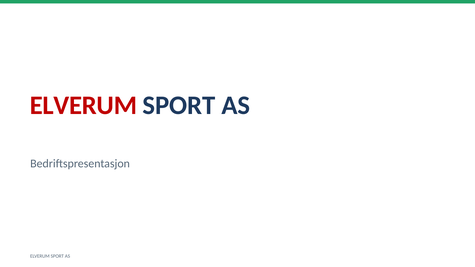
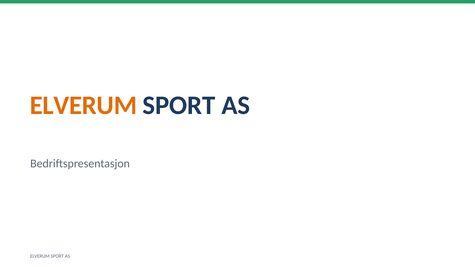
ELVERUM colour: red -> orange (83, 105)
